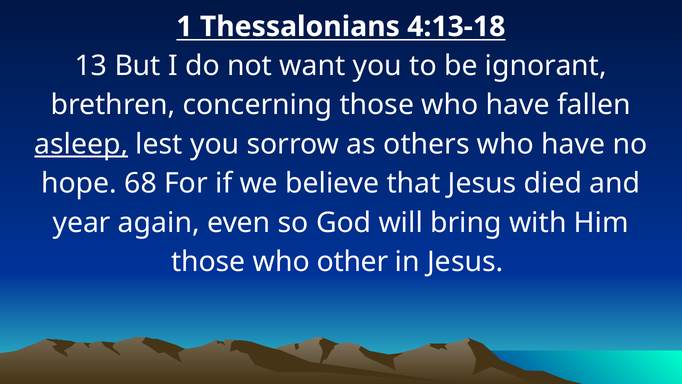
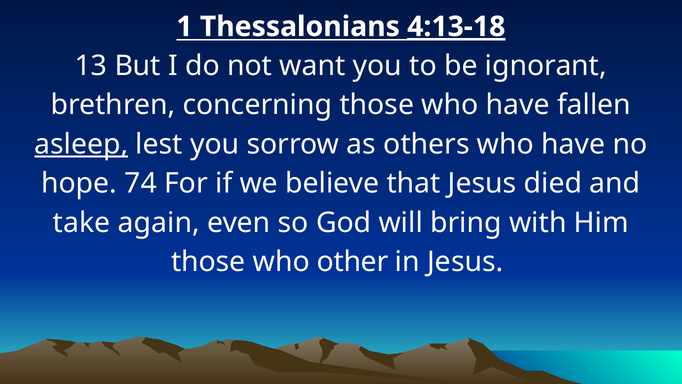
4:13-18 underline: none -> present (456, 27)
68: 68 -> 74 (141, 183)
year: year -> take (82, 223)
